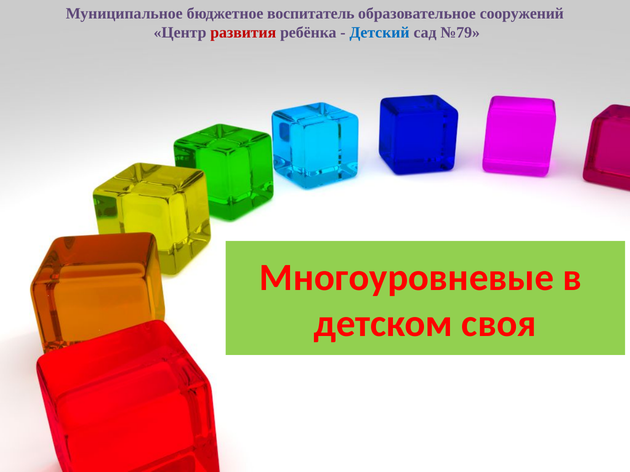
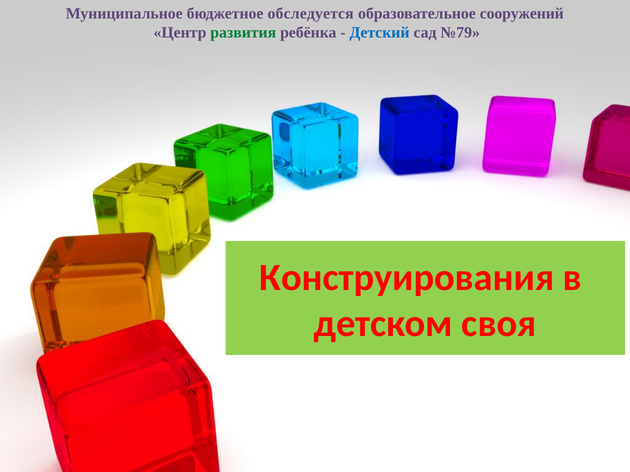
воспитатель: воспитатель -> обследуется (311, 14)
развития colour: red -> green (243, 33)
Многоуровневые: Многоуровневые -> Конструирования (407, 278)
